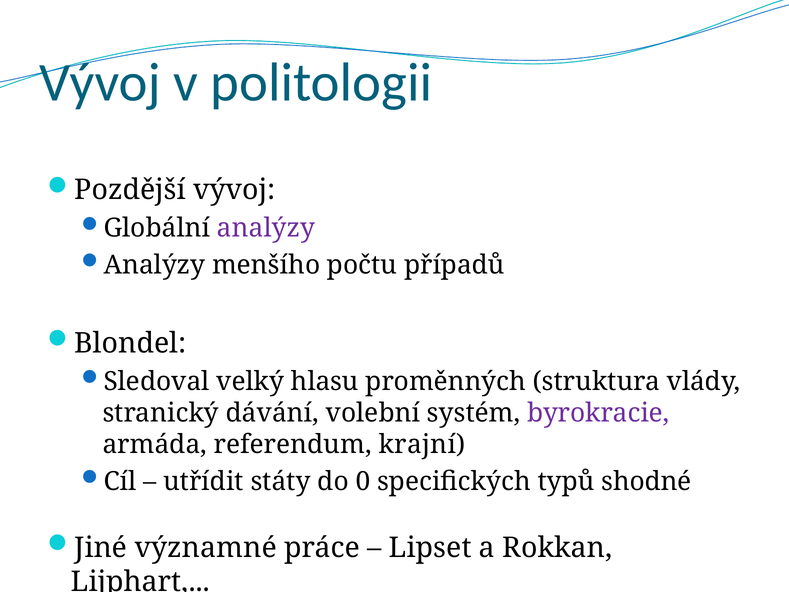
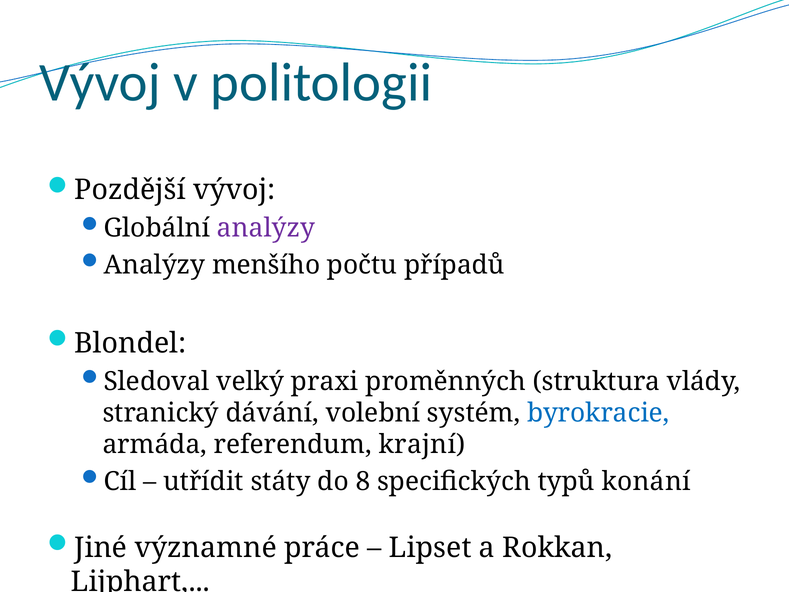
hlasu: hlasu -> praxi (325, 381)
byrokracie colour: purple -> blue (598, 413)
0: 0 -> 8 (363, 481)
shodné: shodné -> konání (646, 481)
